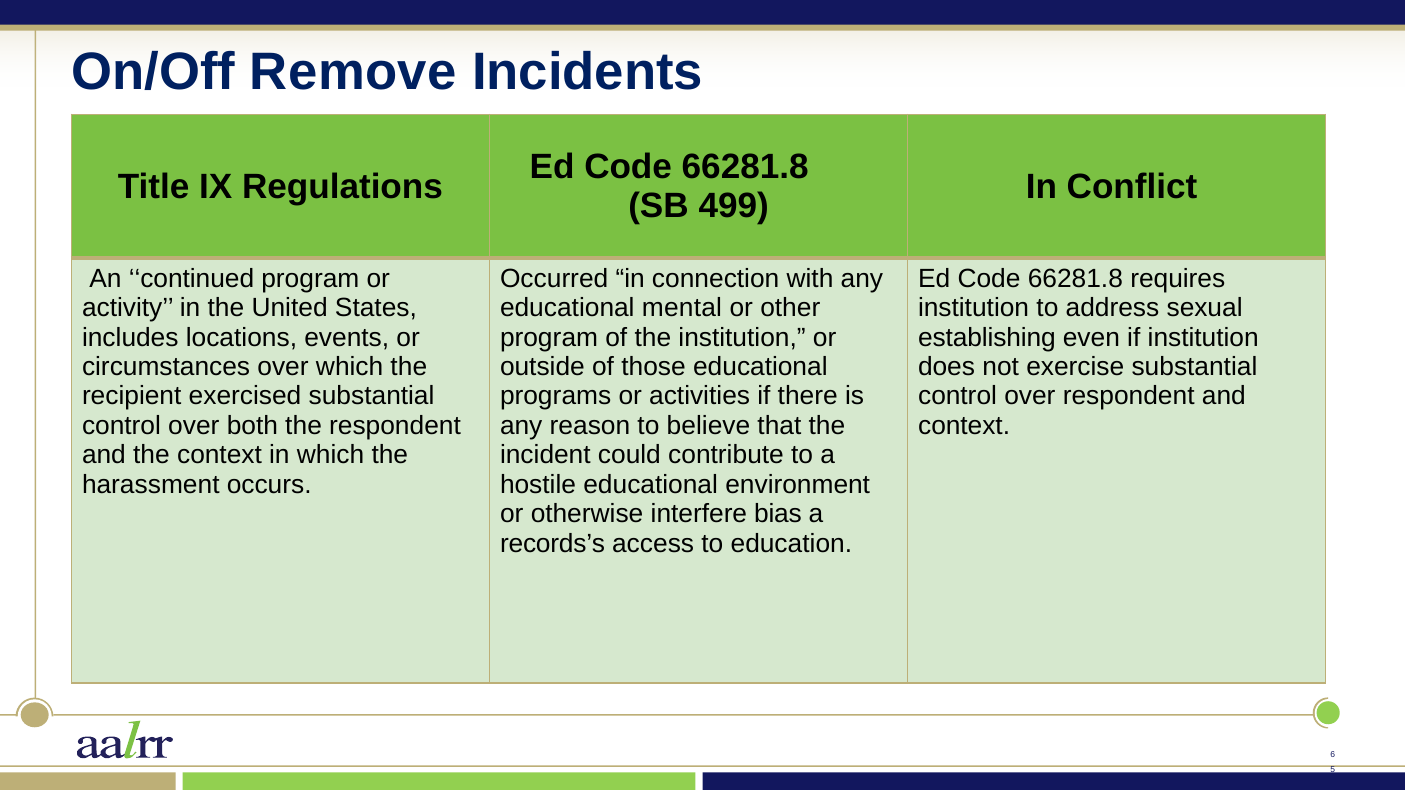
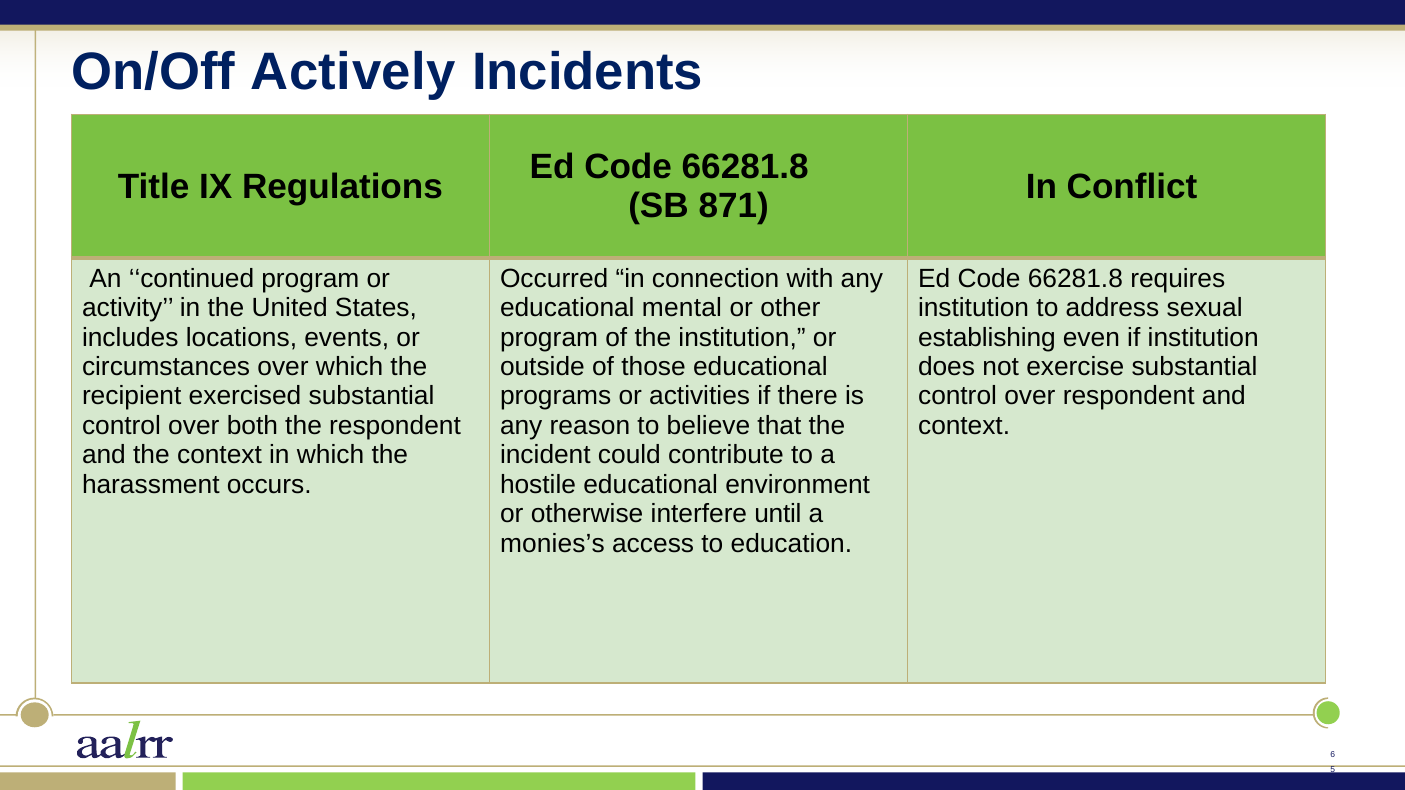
Remove: Remove -> Actively (353, 72)
499: 499 -> 871 (734, 206)
bias: bias -> until (778, 514)
records’s: records’s -> monies’s (552, 544)
